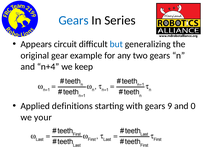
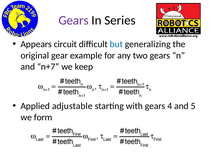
Gears colour: blue -> purple (74, 20)
n+4: n+4 -> n+7 (48, 67)
definitions: definitions -> adjustable (72, 106)
9: 9 -> 4 (170, 106)
0: 0 -> 5 (193, 106)
your: your -> form (43, 117)
